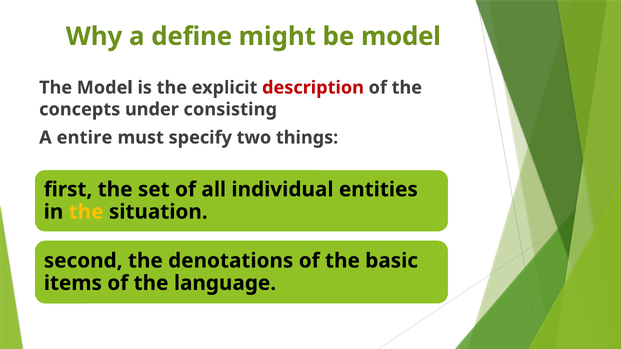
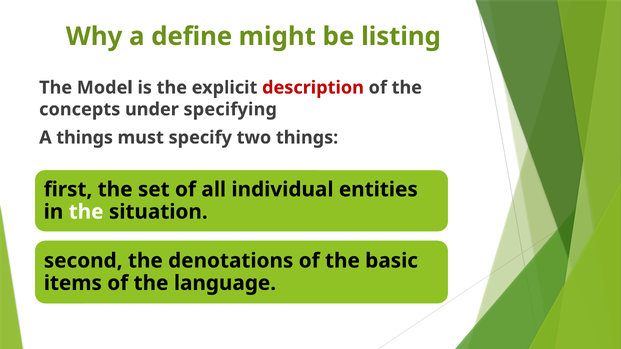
be model: model -> listing (401, 36)
consisting: consisting -> specifying (230, 109)
A entire: entire -> things (85, 138)
the colour: yellow -> white (86, 212)
